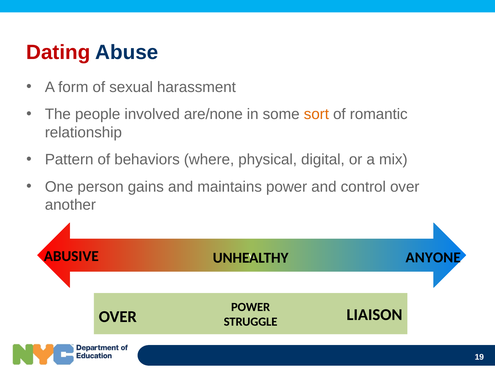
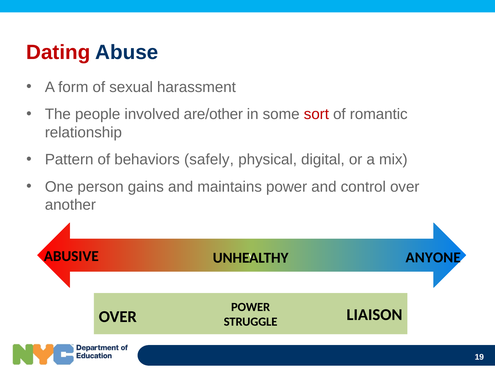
are/none: are/none -> are/other (213, 114)
sort colour: orange -> red (316, 114)
where: where -> safely (209, 160)
